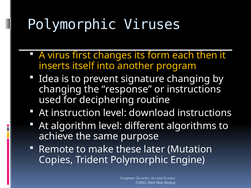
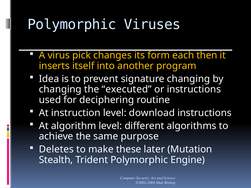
first: first -> pick (82, 55)
response: response -> executed (127, 89)
Remote: Remote -> Deletes (56, 150)
Copies: Copies -> Stealth (56, 160)
